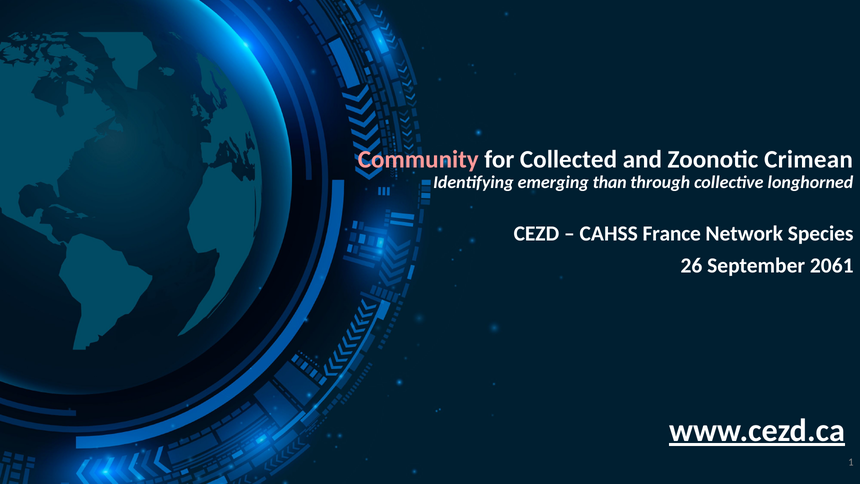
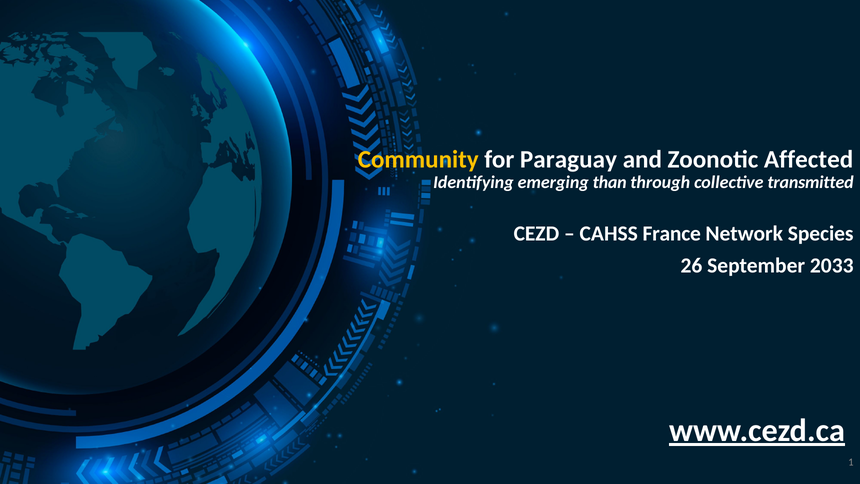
Community colour: pink -> yellow (418, 159)
Collected: Collected -> Paraguay (568, 159)
Crimean: Crimean -> Affected (809, 159)
longhorned: longhorned -> transmitted (811, 182)
2061: 2061 -> 2033 (832, 266)
